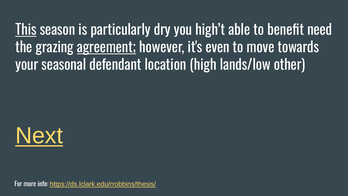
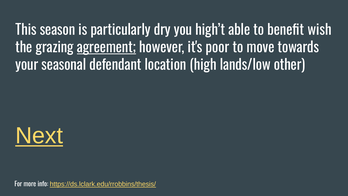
This underline: present -> none (26, 30)
need: need -> wish (320, 30)
even: even -> poor (218, 48)
